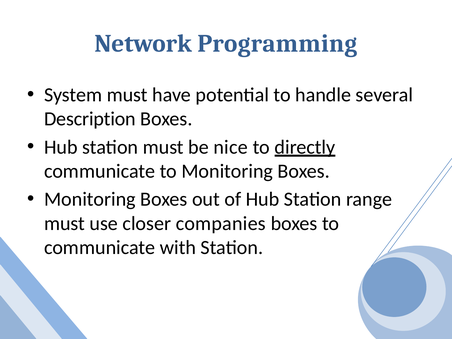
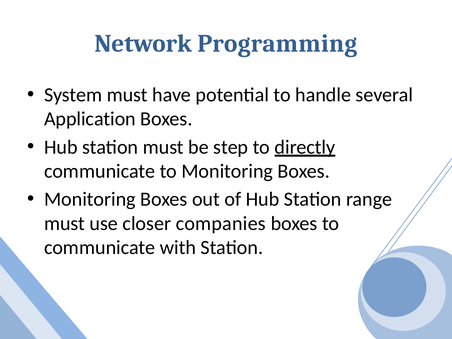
Description: Description -> Application (90, 119)
nice: nice -> step (231, 147)
